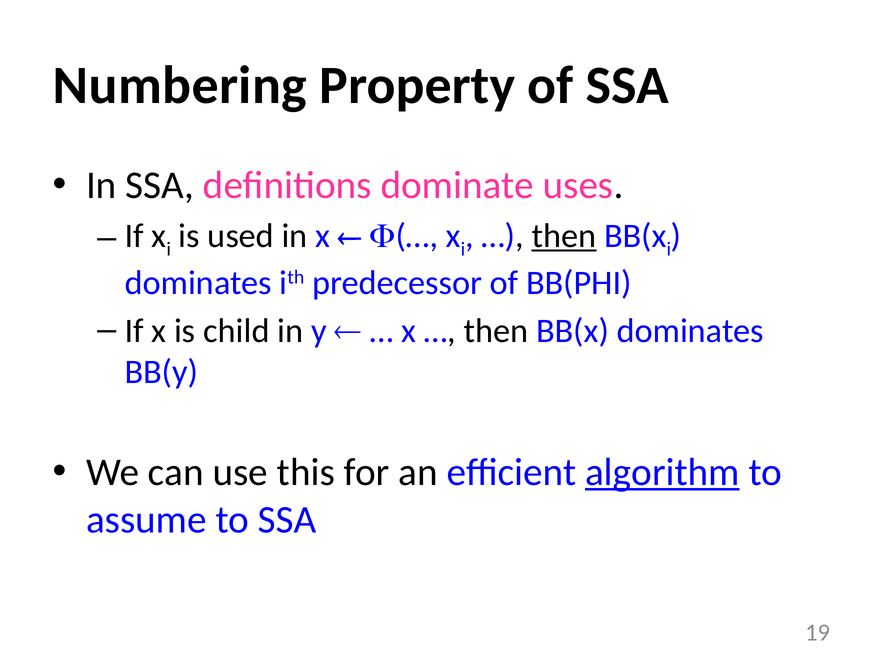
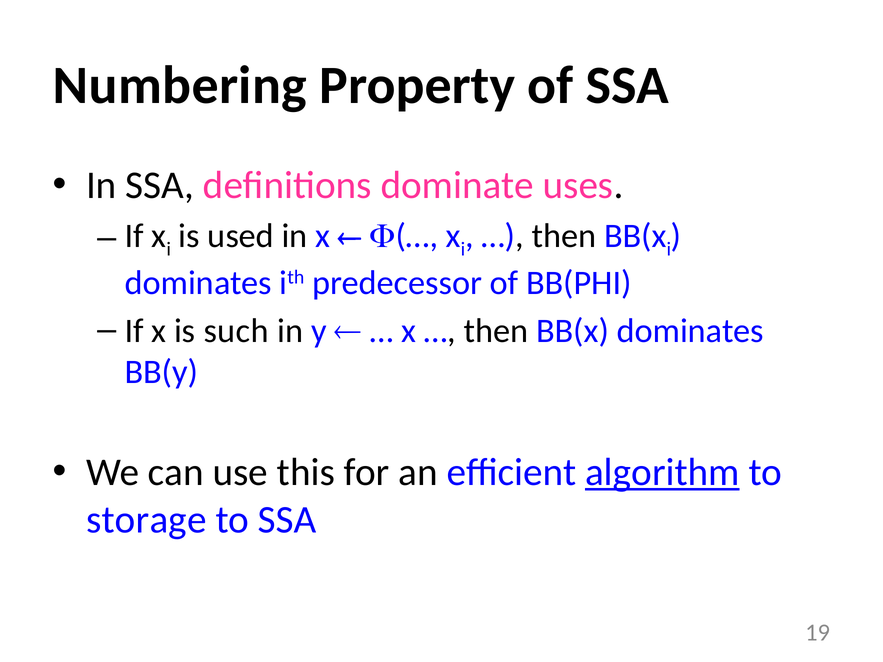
then underline: present -> none (564, 236)
child: child -> such (236, 331)
assume: assume -> storage (146, 520)
